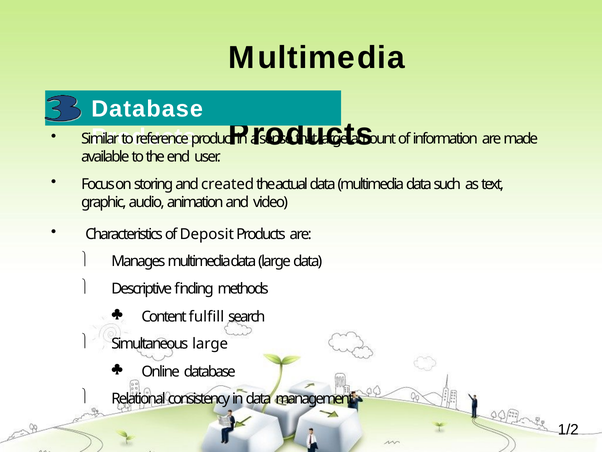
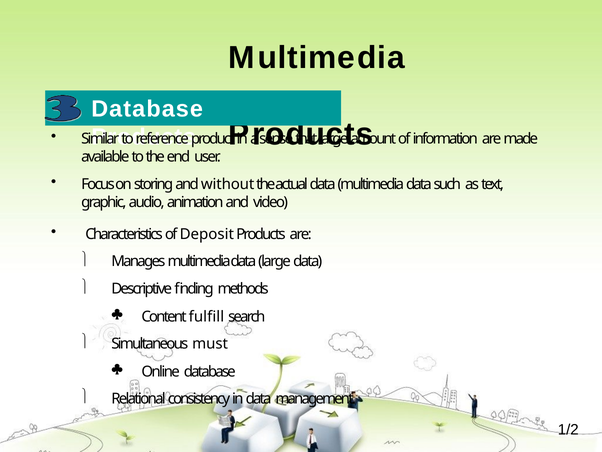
created: created -> without (228, 184)
Simultaneous large: large -> must (210, 344)
